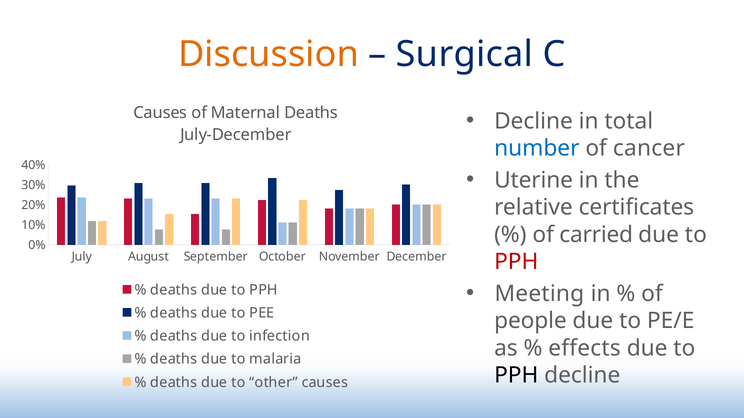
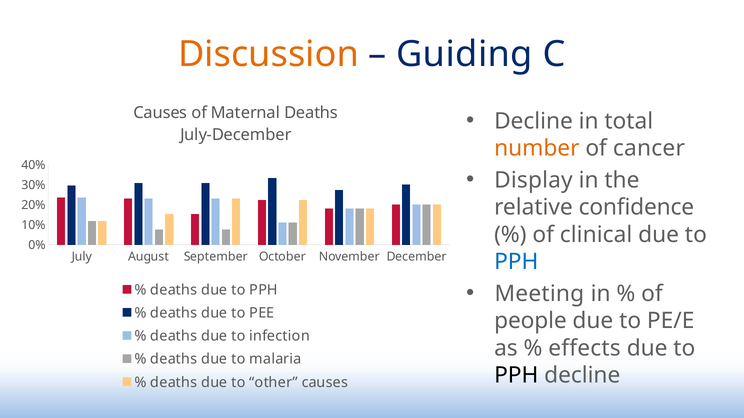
Surgical: Surgical -> Guiding (464, 54)
number colour: blue -> orange (537, 149)
Uterine: Uterine -> Display (533, 180)
certificates: certificates -> confidence (636, 208)
carried: carried -> clinical (596, 235)
PPH colour: red -> blue (516, 262)
